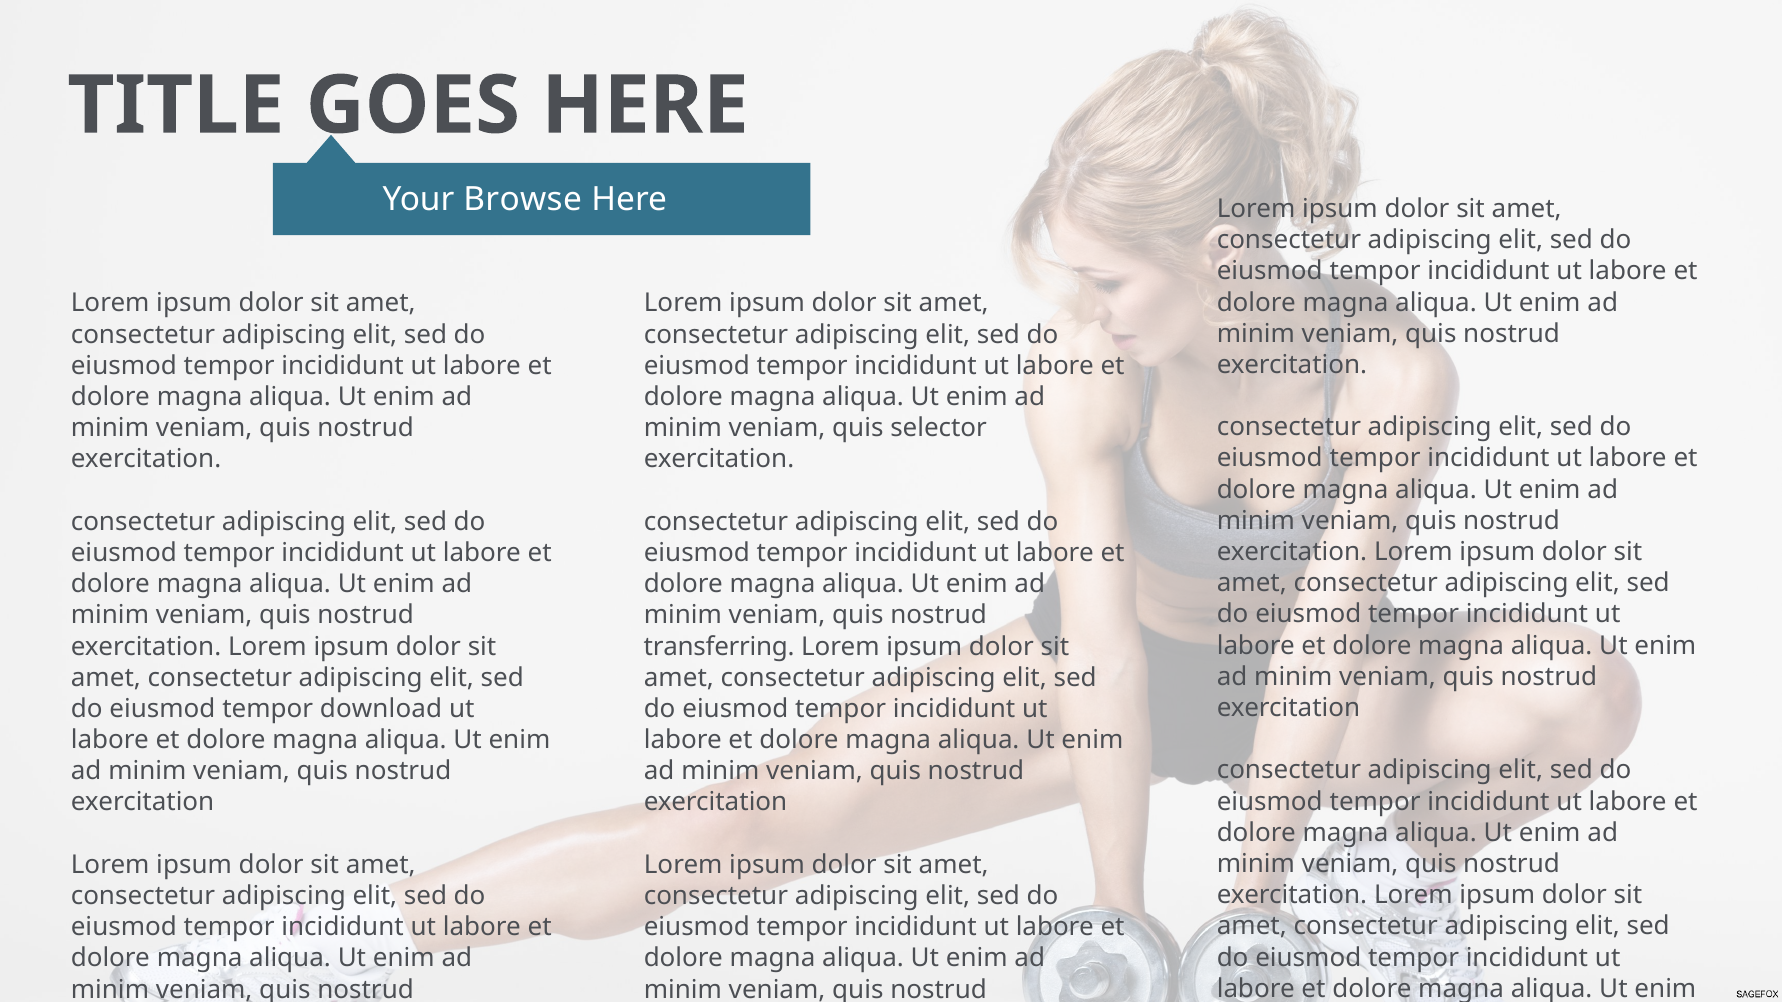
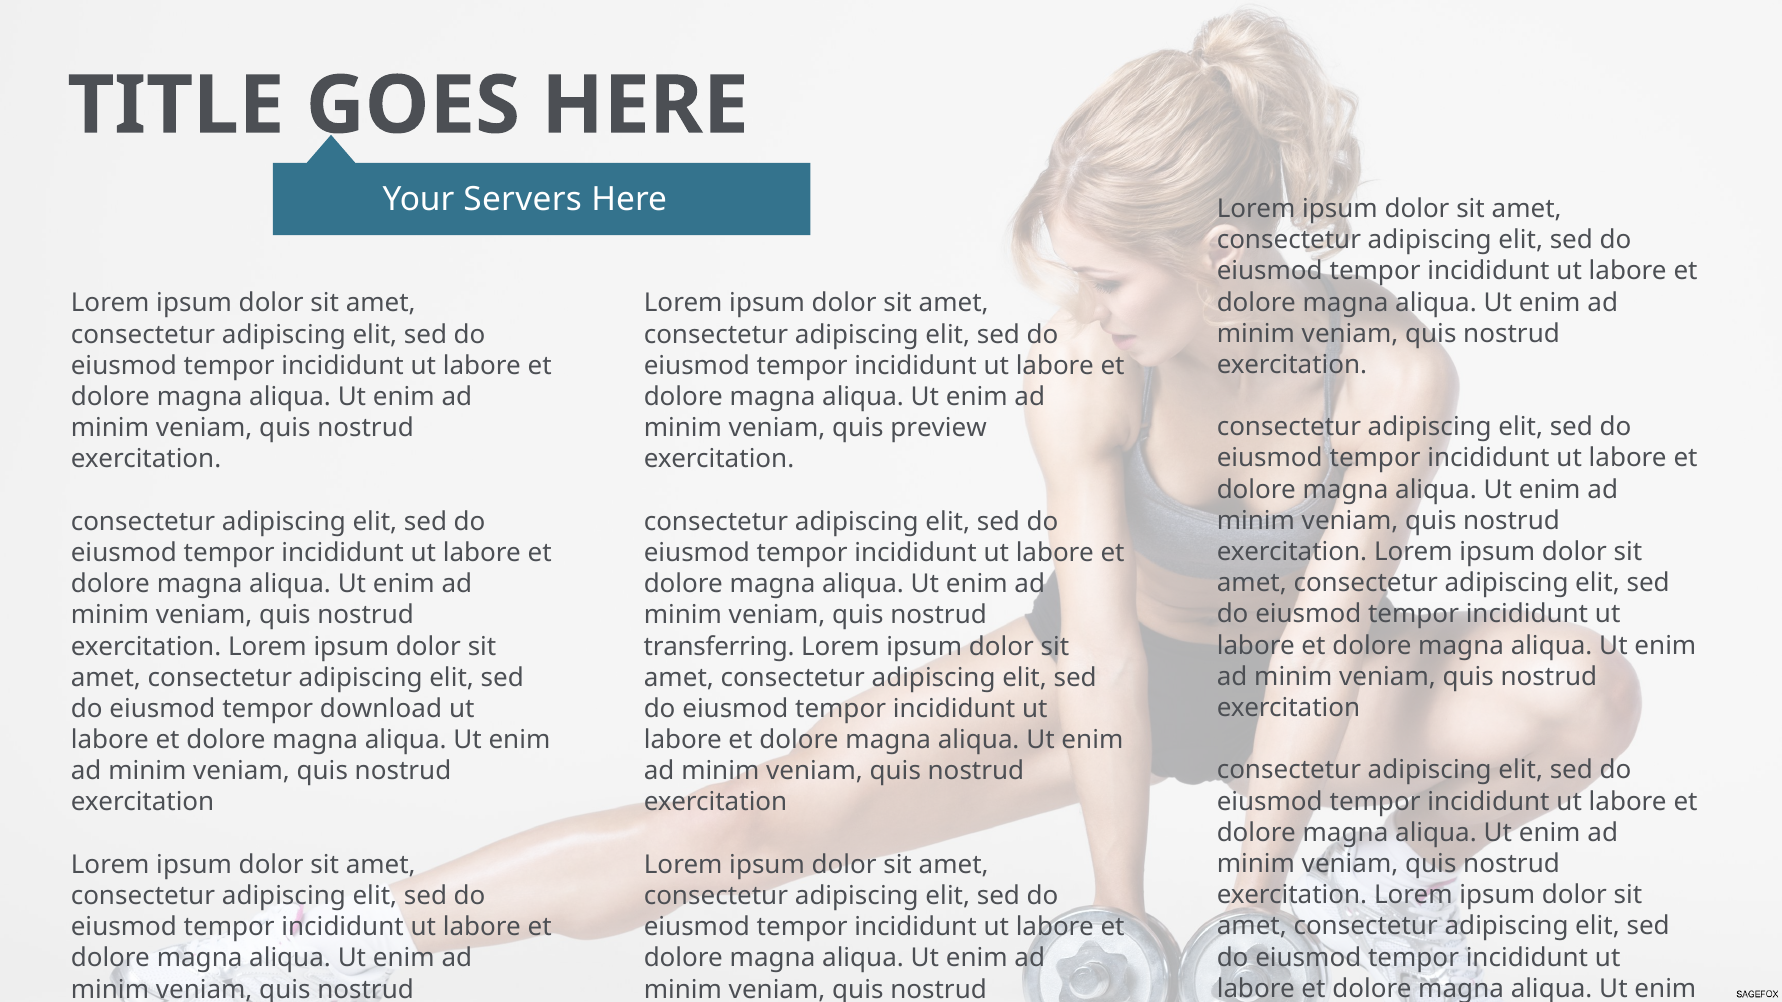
Browse: Browse -> Servers (523, 199)
selector: selector -> preview (939, 428)
